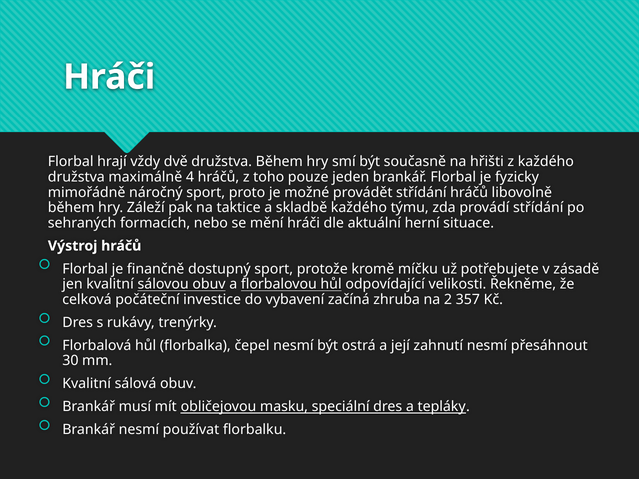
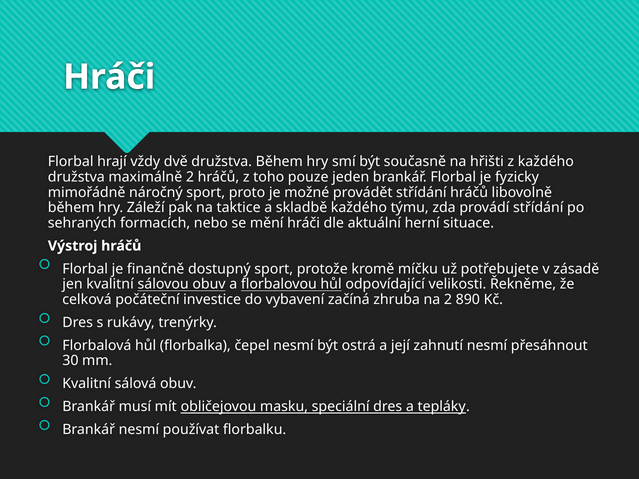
maximálně 4: 4 -> 2 (190, 177)
357: 357 -> 890 (468, 300)
